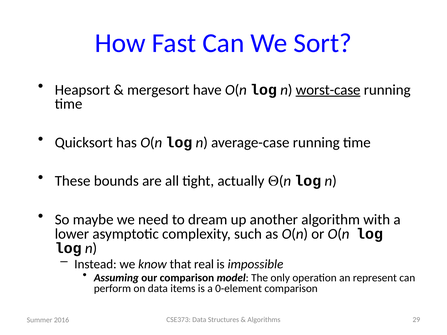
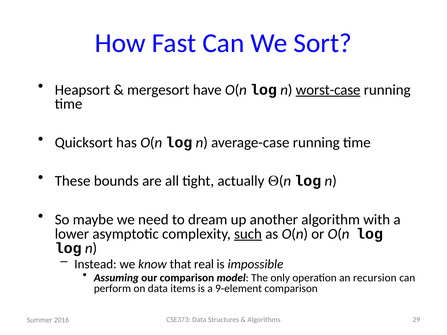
such underline: none -> present (248, 234)
represent: represent -> recursion (375, 278)
0-element: 0-element -> 9-element (239, 289)
